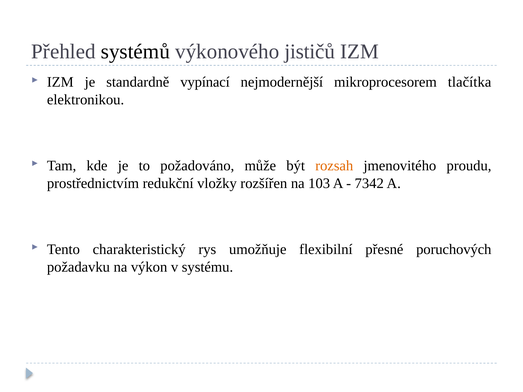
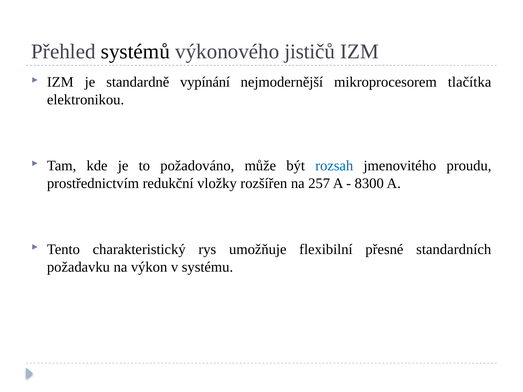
vypínací: vypínací -> vypínání (205, 82)
rozsah colour: orange -> blue (334, 166)
103: 103 -> 257 (319, 183)
7342: 7342 -> 8300 (369, 183)
poruchových: poruchových -> standardních (454, 249)
